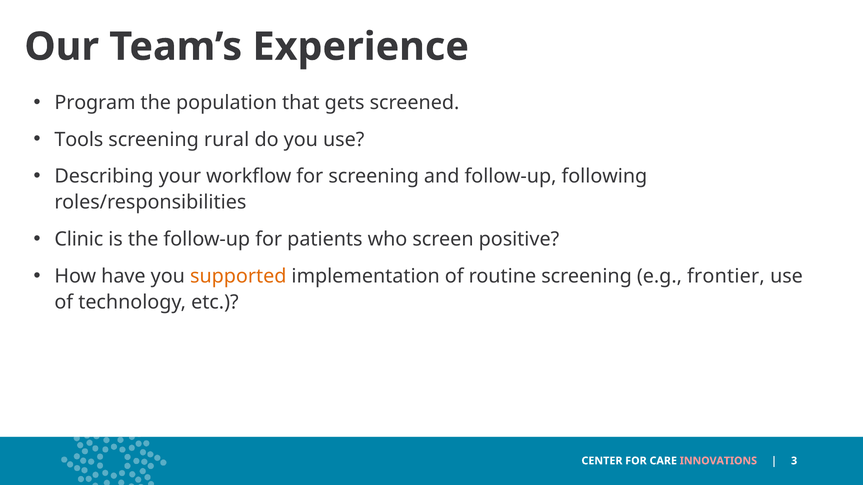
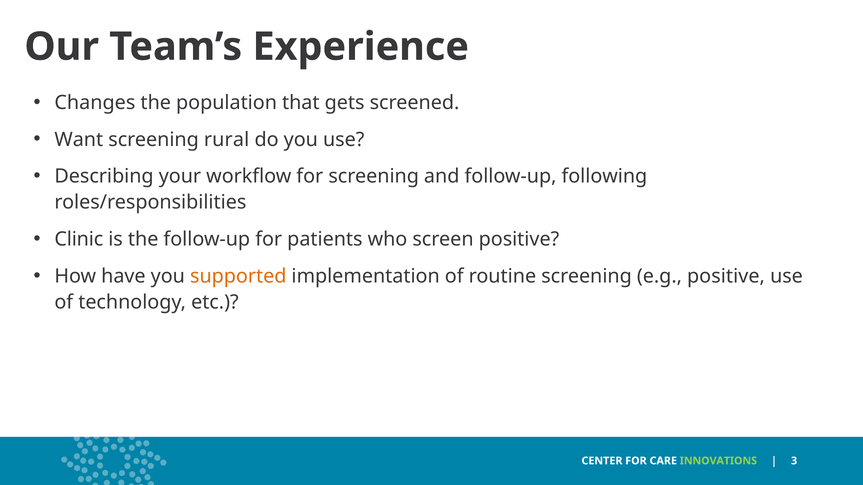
Program: Program -> Changes (95, 103)
Tools: Tools -> Want (79, 140)
e.g frontier: frontier -> positive (726, 276)
INNOVATIONS colour: pink -> light green (718, 461)
